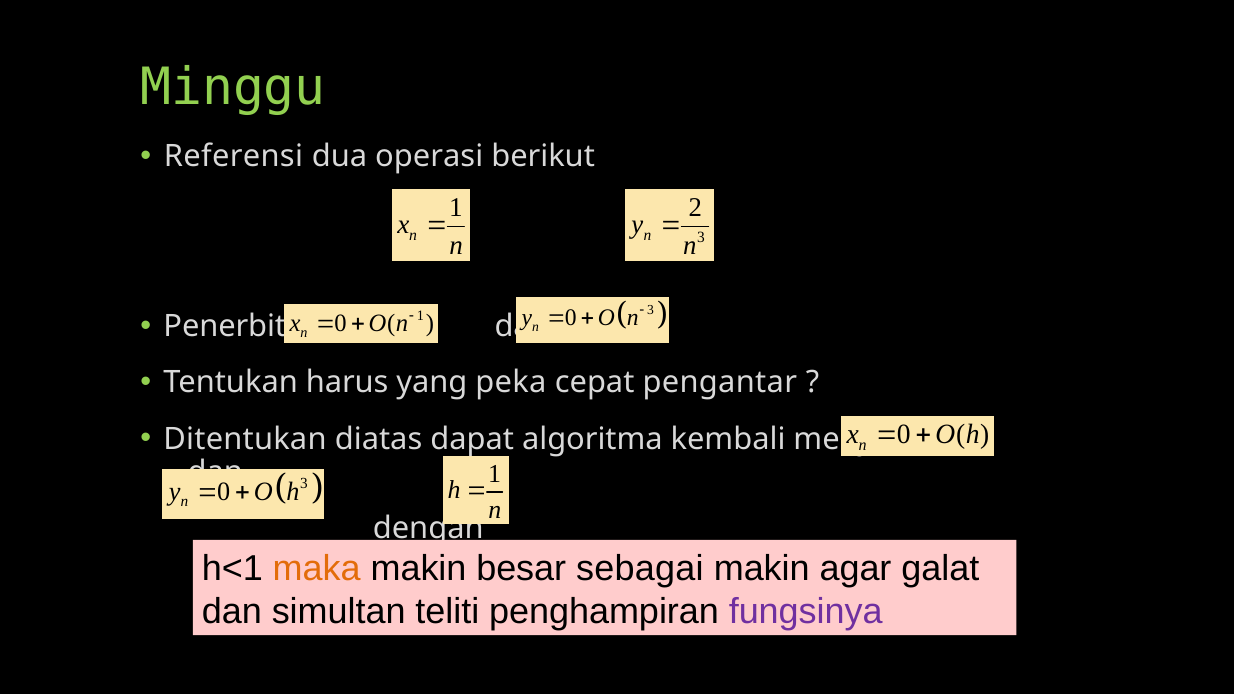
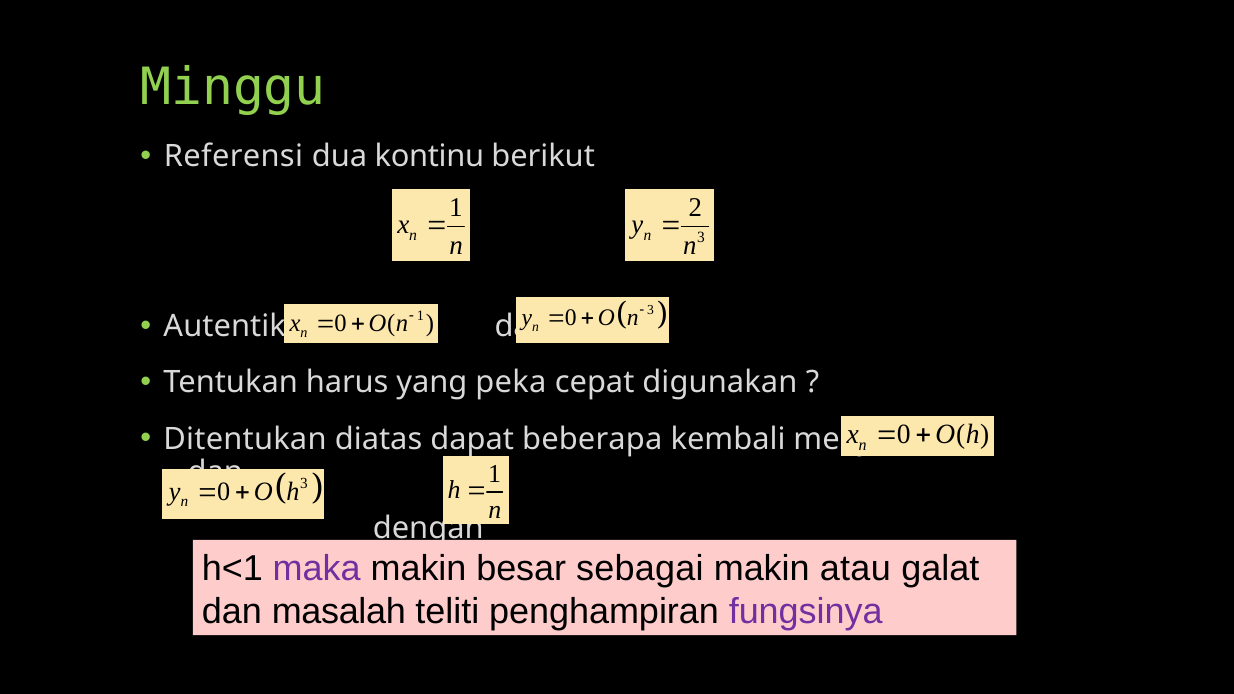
operasi: operasi -> kontinu (429, 157)
Penerbit: Penerbit -> Autentik (225, 326)
pengantar: pengantar -> digunakan (720, 383)
algoritma: algoritma -> beberapa (592, 439)
maka colour: orange -> purple (317, 569)
agar: agar -> atau (855, 569)
simultan: simultan -> masalah (339, 612)
